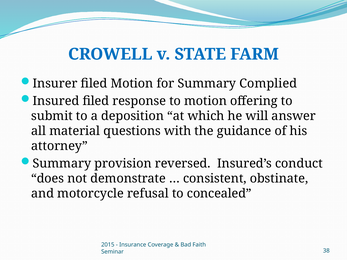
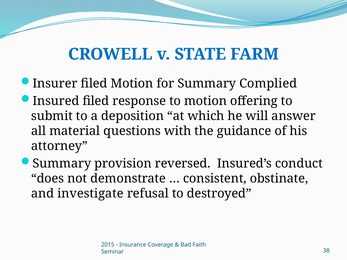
motorcycle: motorcycle -> investigate (90, 194)
concealed: concealed -> destroyed (219, 194)
